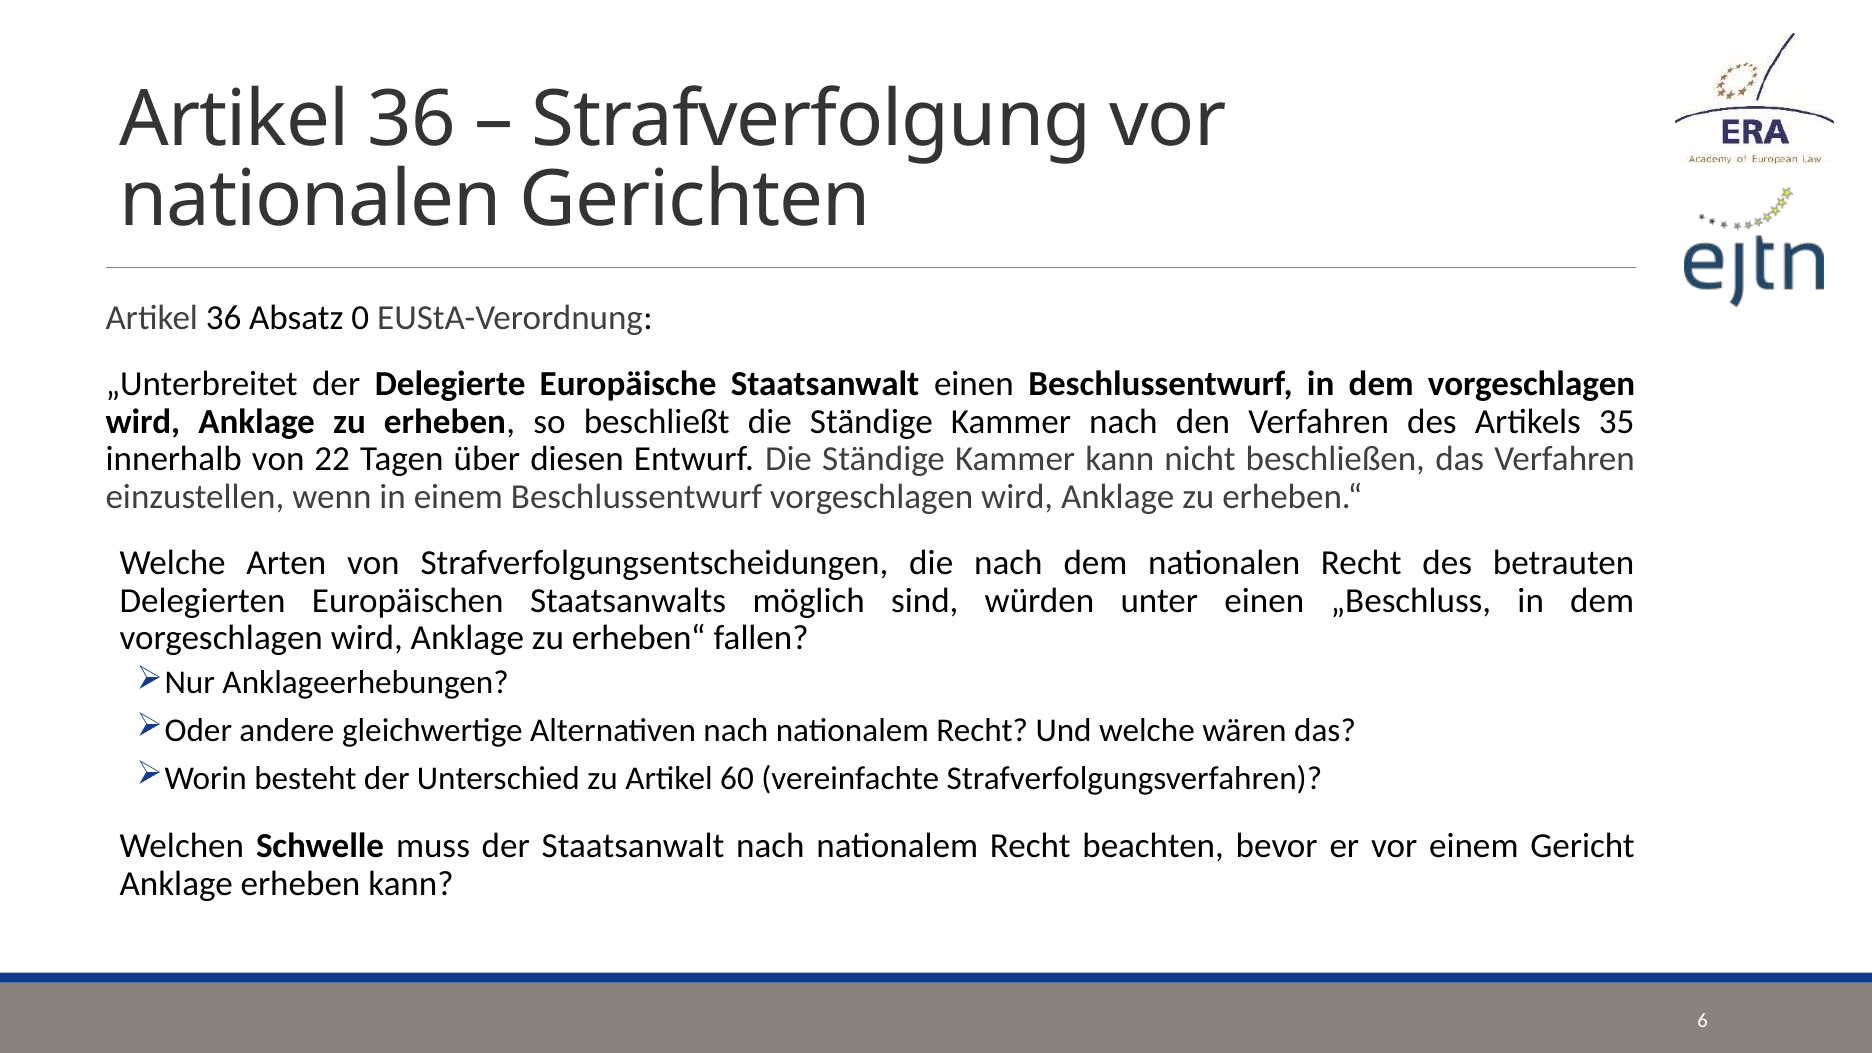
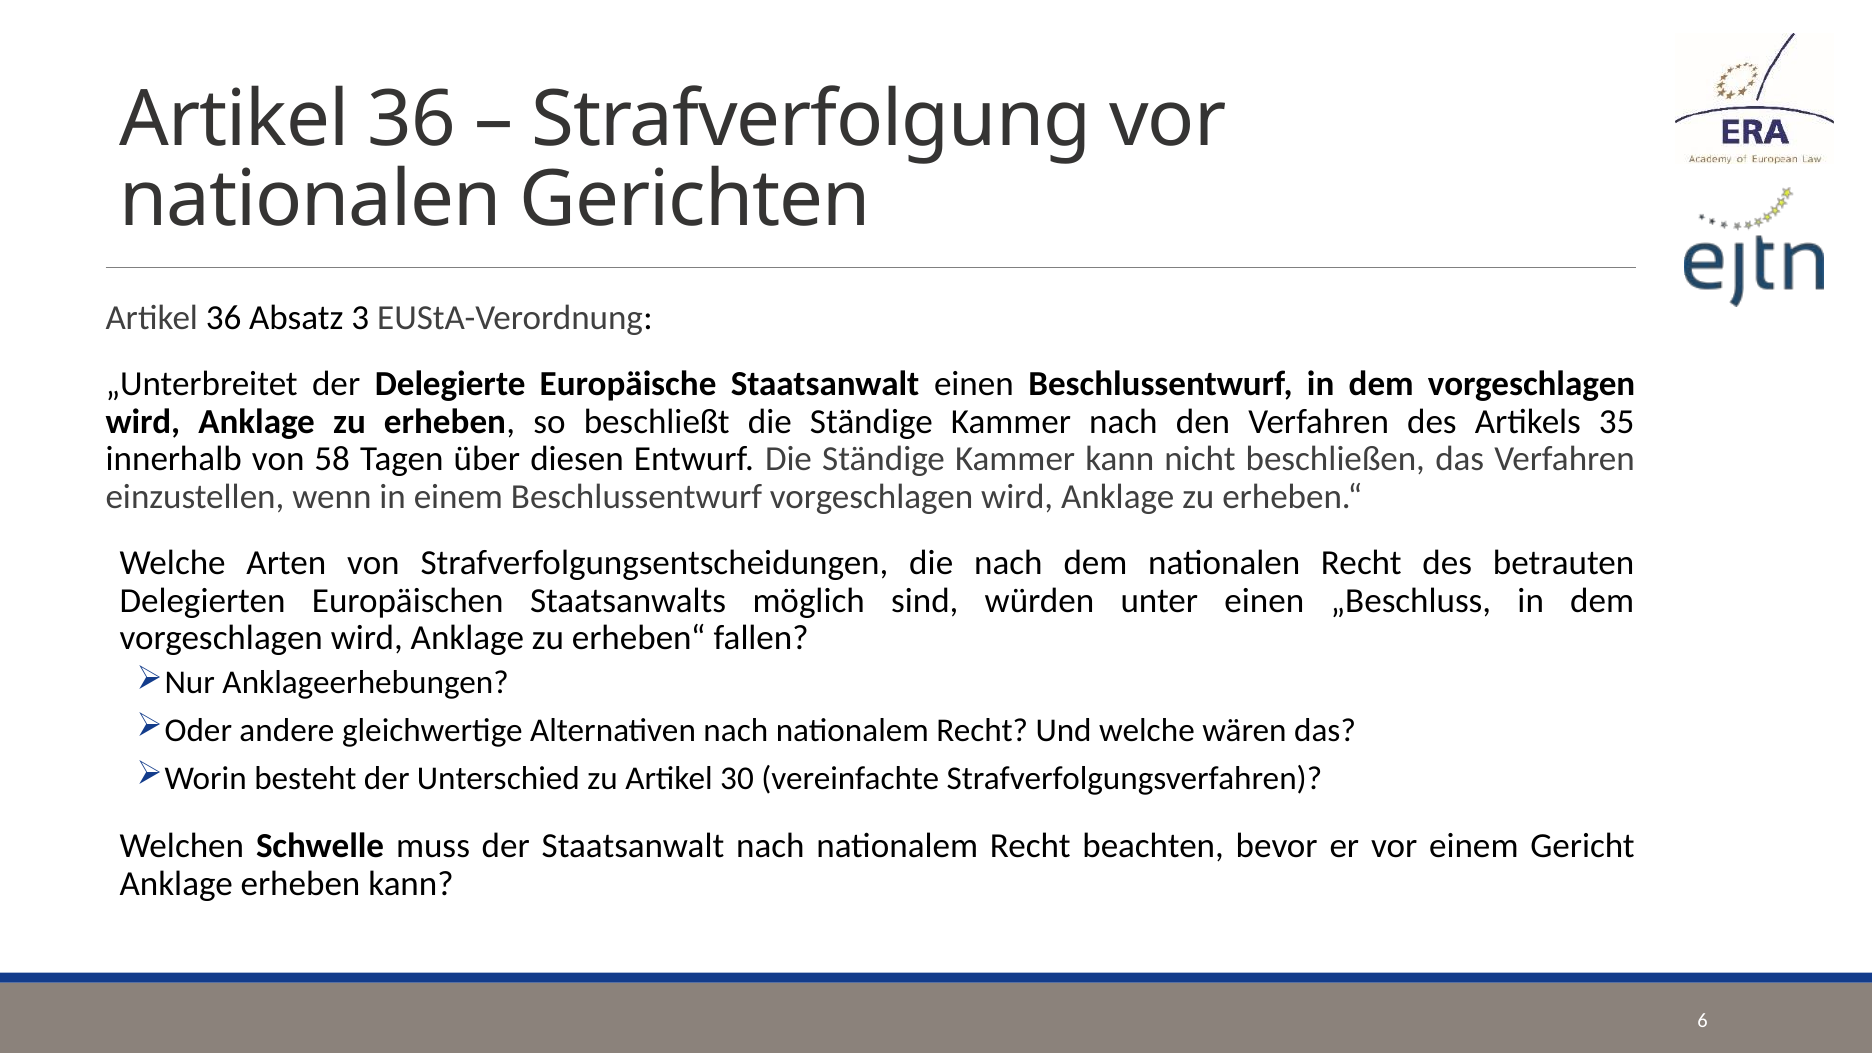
0: 0 -> 3 (360, 318)
22: 22 -> 58 (332, 459)
60: 60 -> 30 (737, 778)
